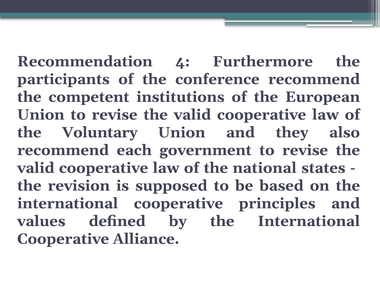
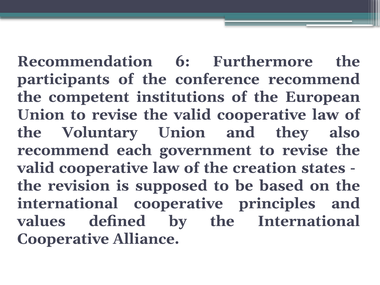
4: 4 -> 6 (183, 61)
national: national -> creation (265, 168)
